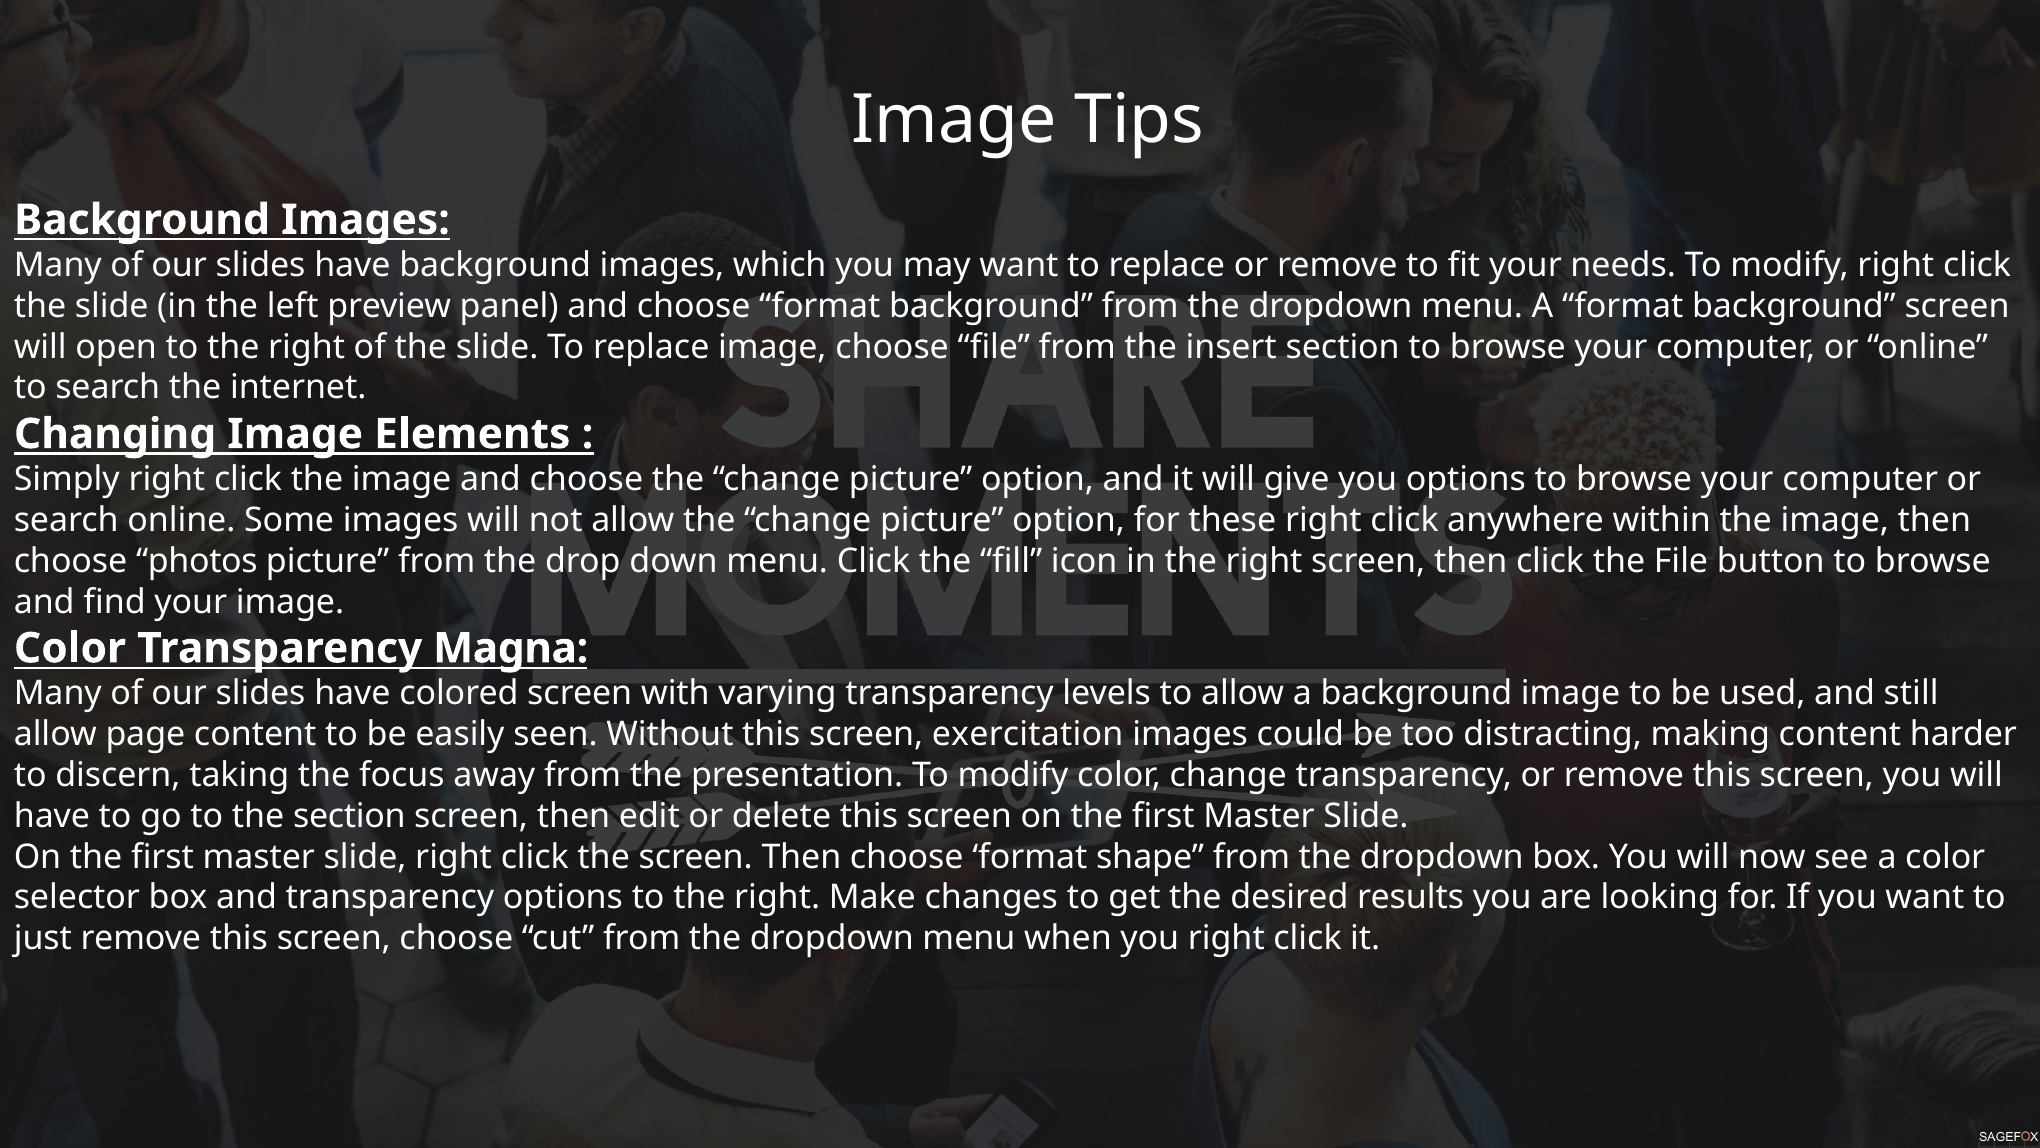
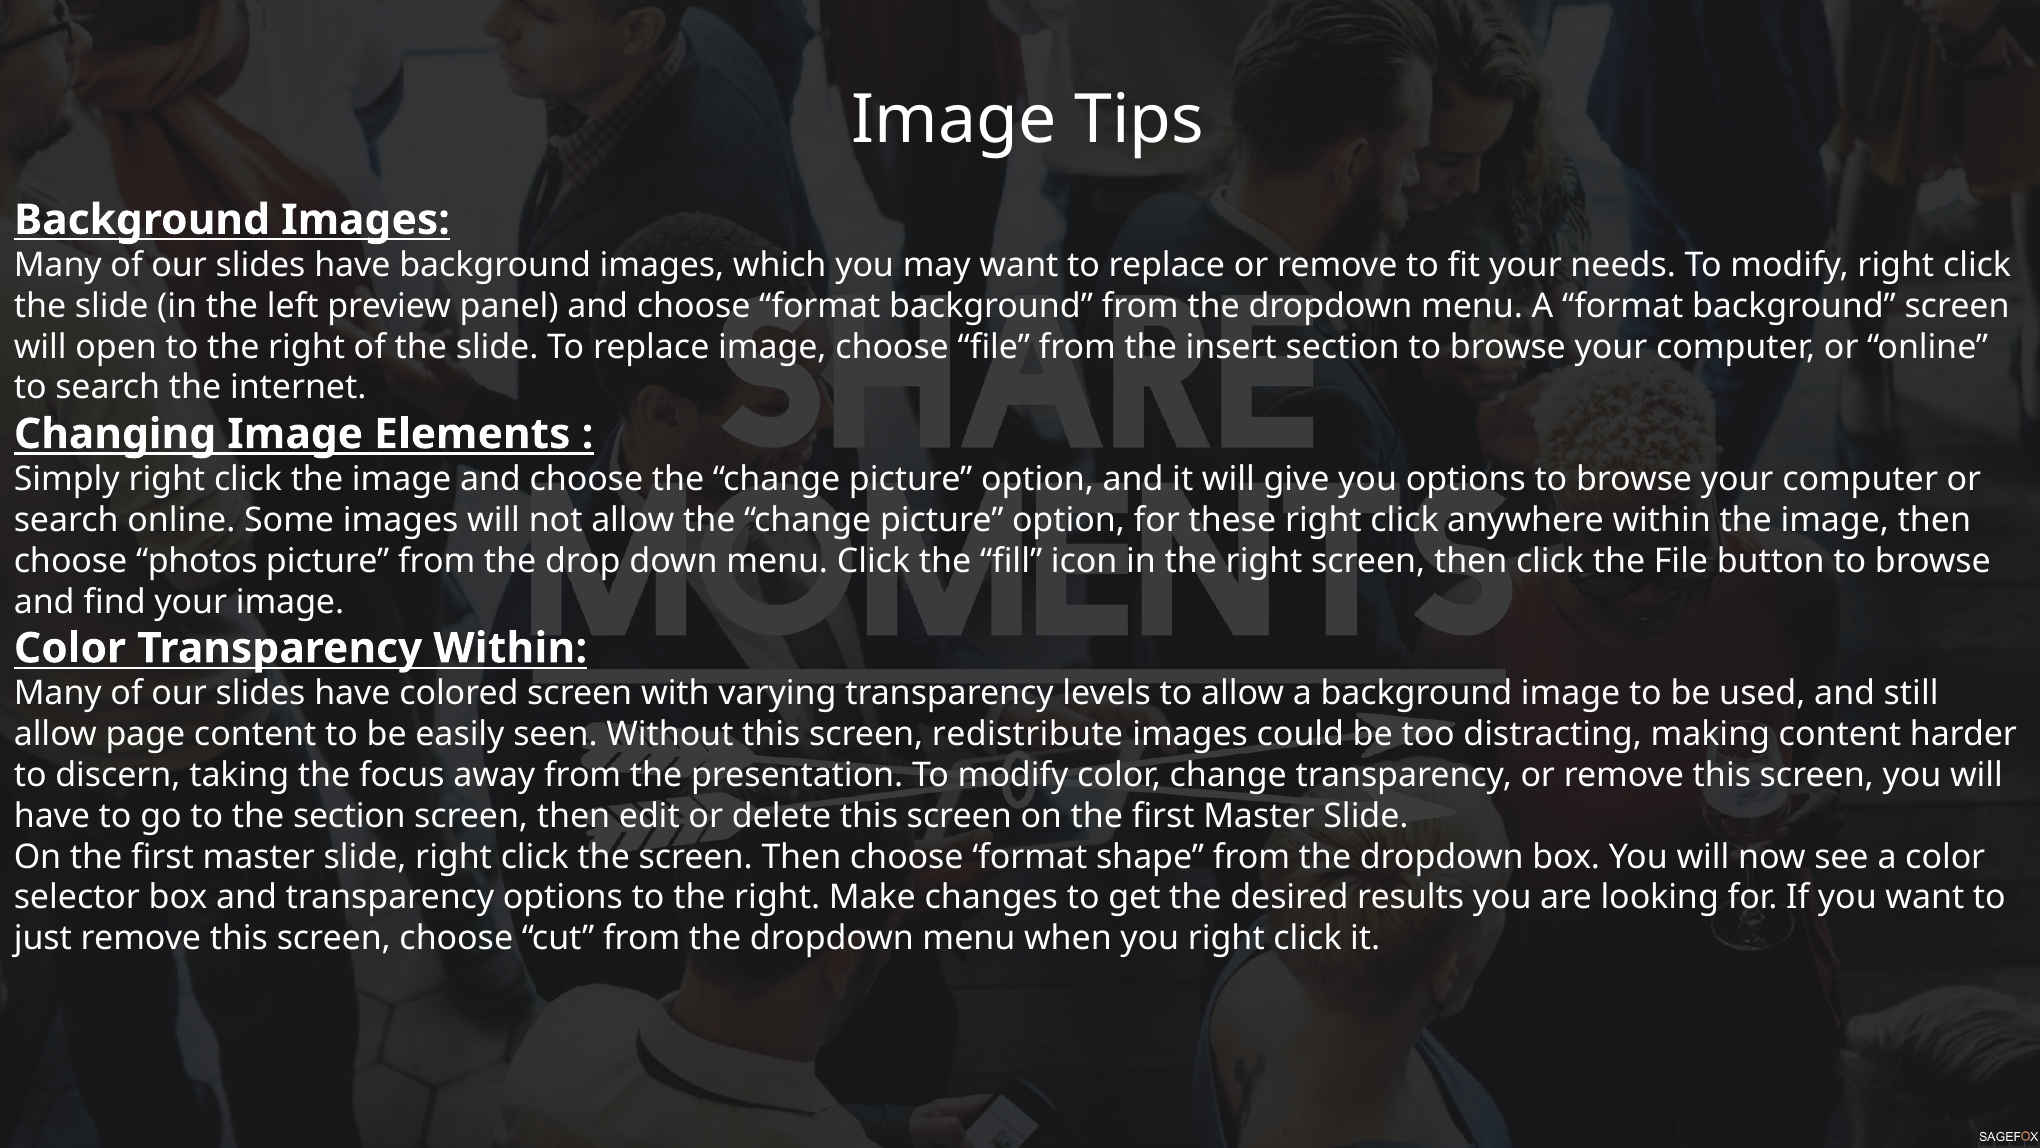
Transparency Magna: Magna -> Within (510, 648)
exercitation: exercitation -> redistribute (1028, 734)
